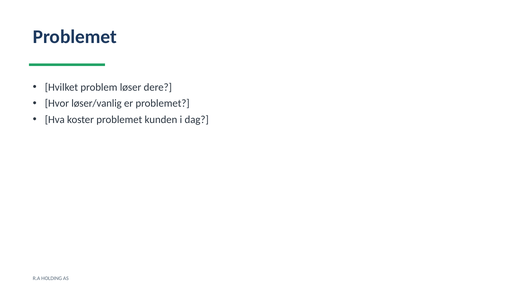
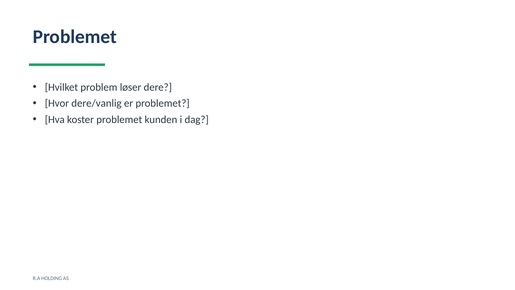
løser/vanlig: løser/vanlig -> dere/vanlig (96, 103)
